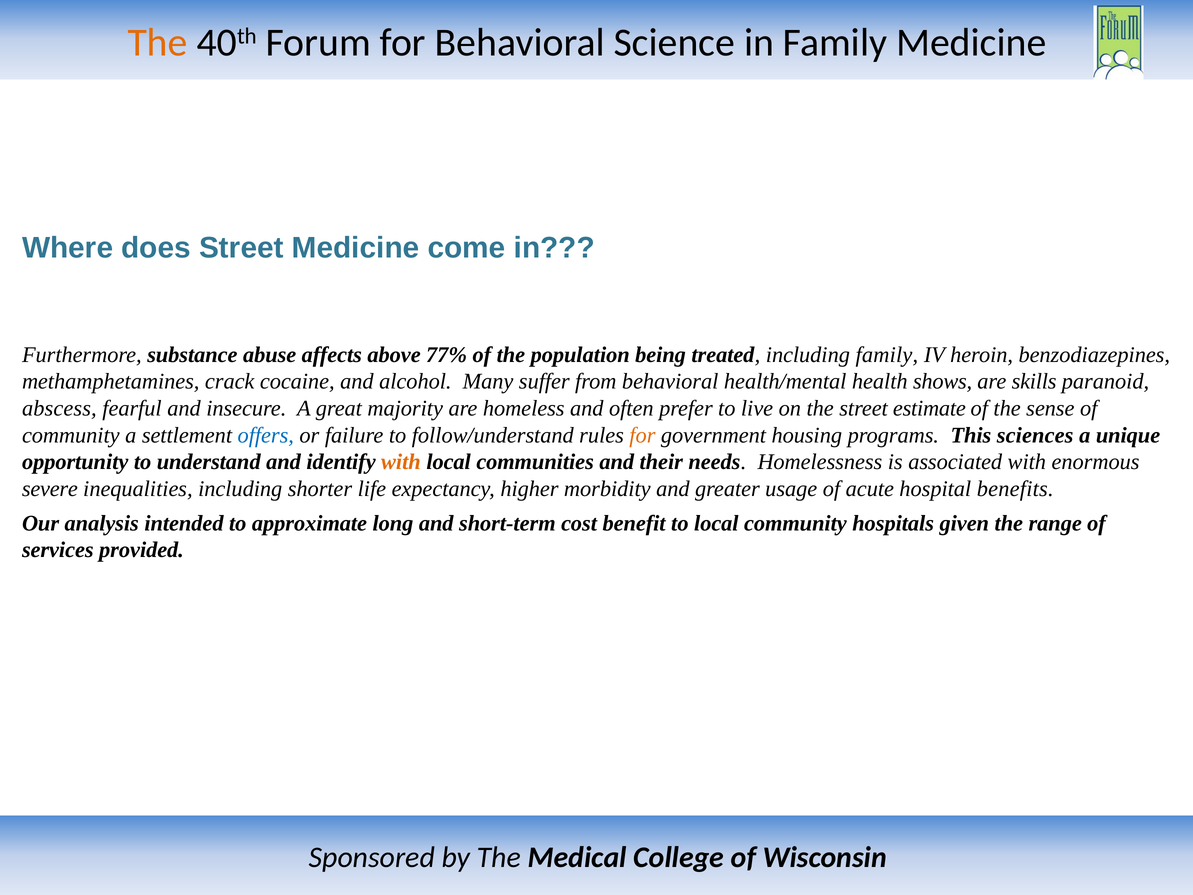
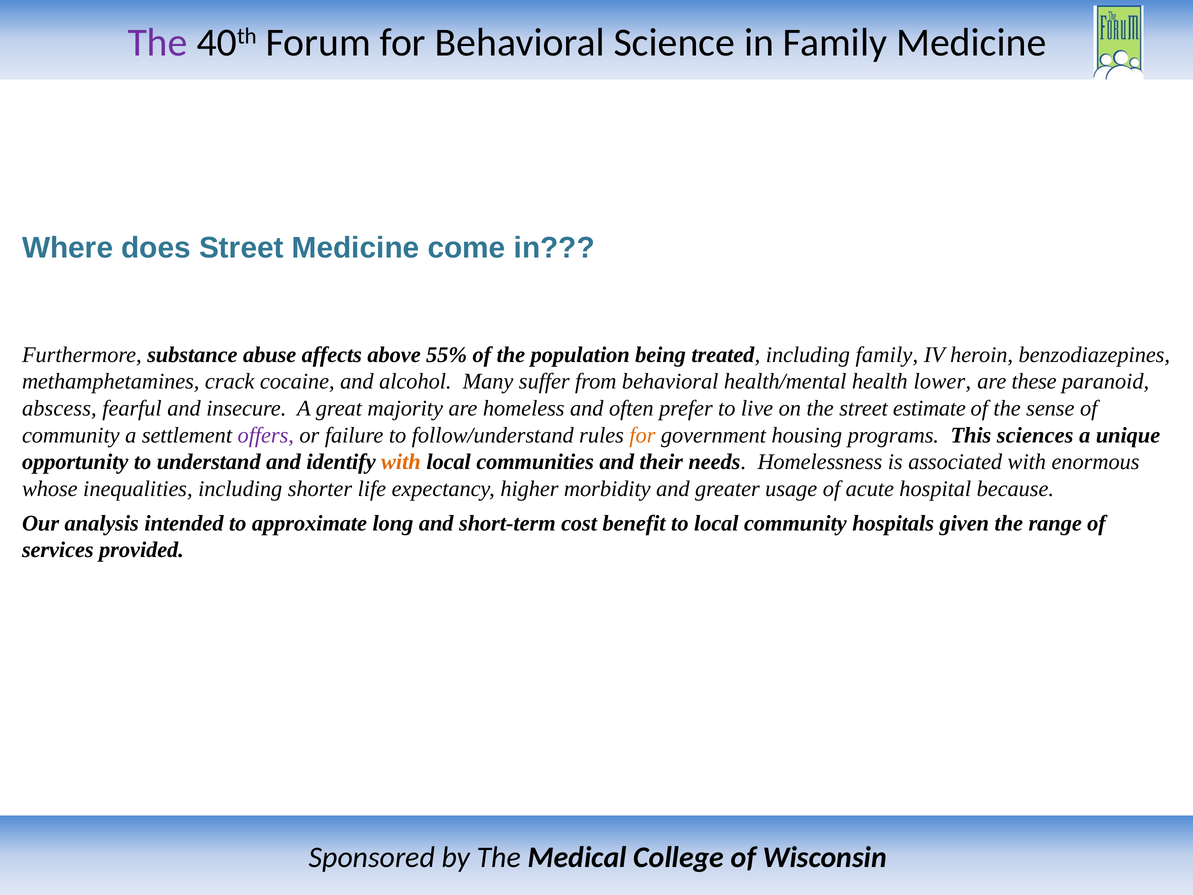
The colour: orange -> purple (158, 43)
77%: 77% -> 55% (447, 355)
shows: shows -> lower (942, 381)
skills: skills -> these (1034, 381)
offers colour: blue -> purple (266, 435)
severe: severe -> whose (50, 489)
benefits: benefits -> because (1015, 489)
